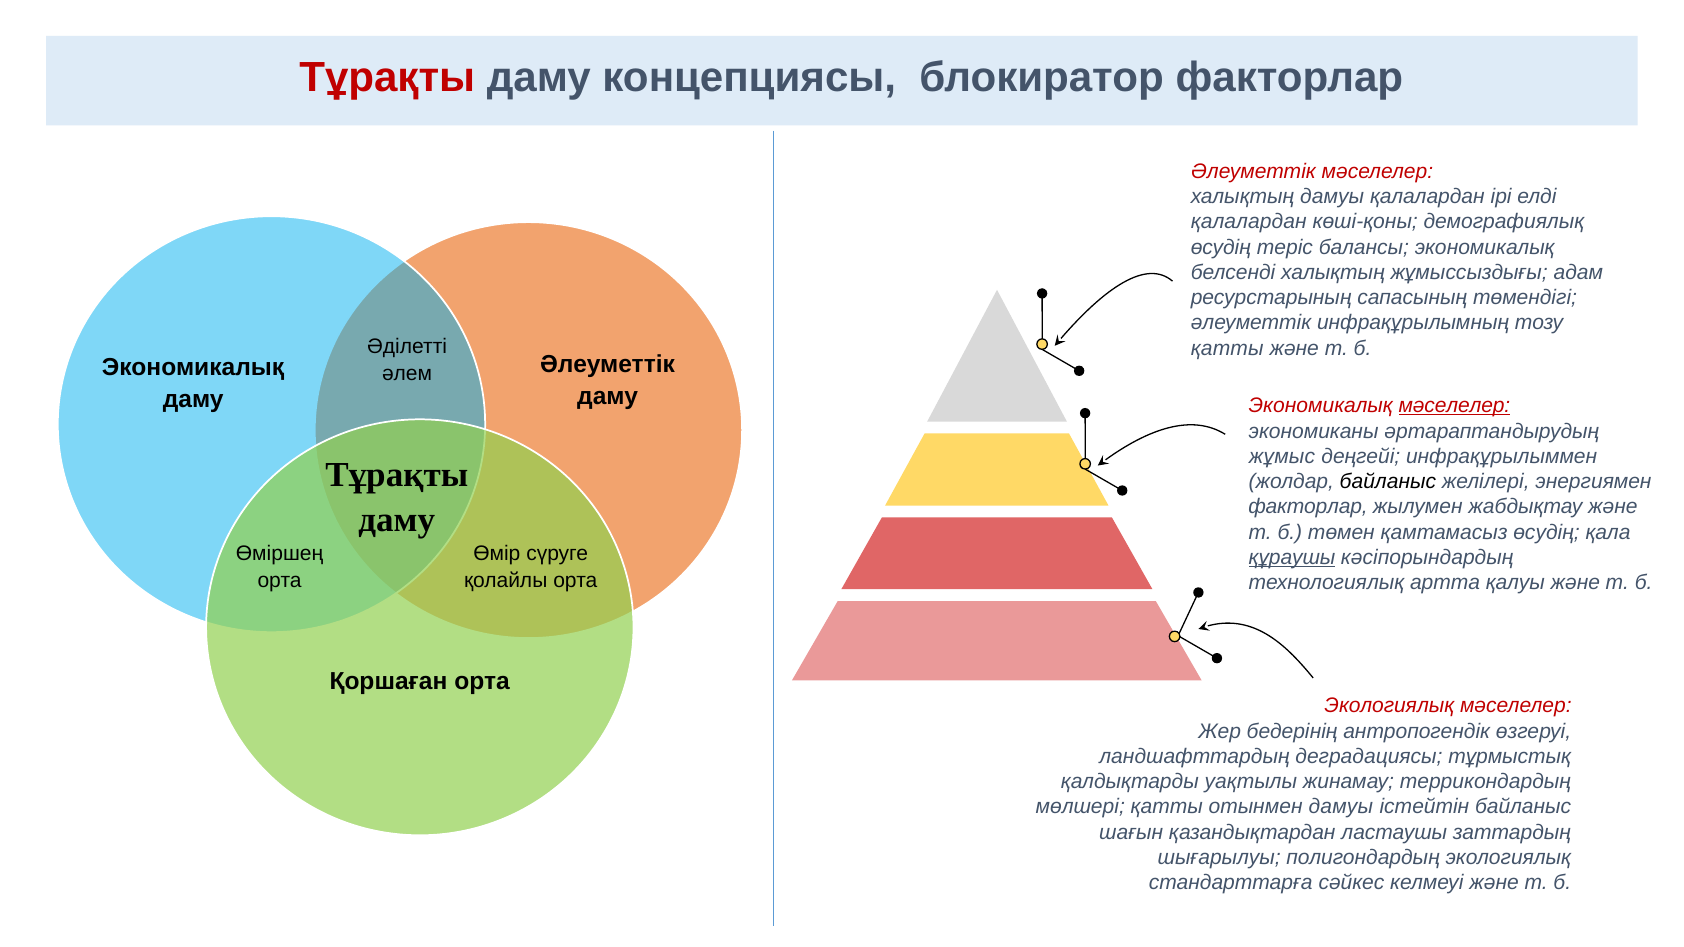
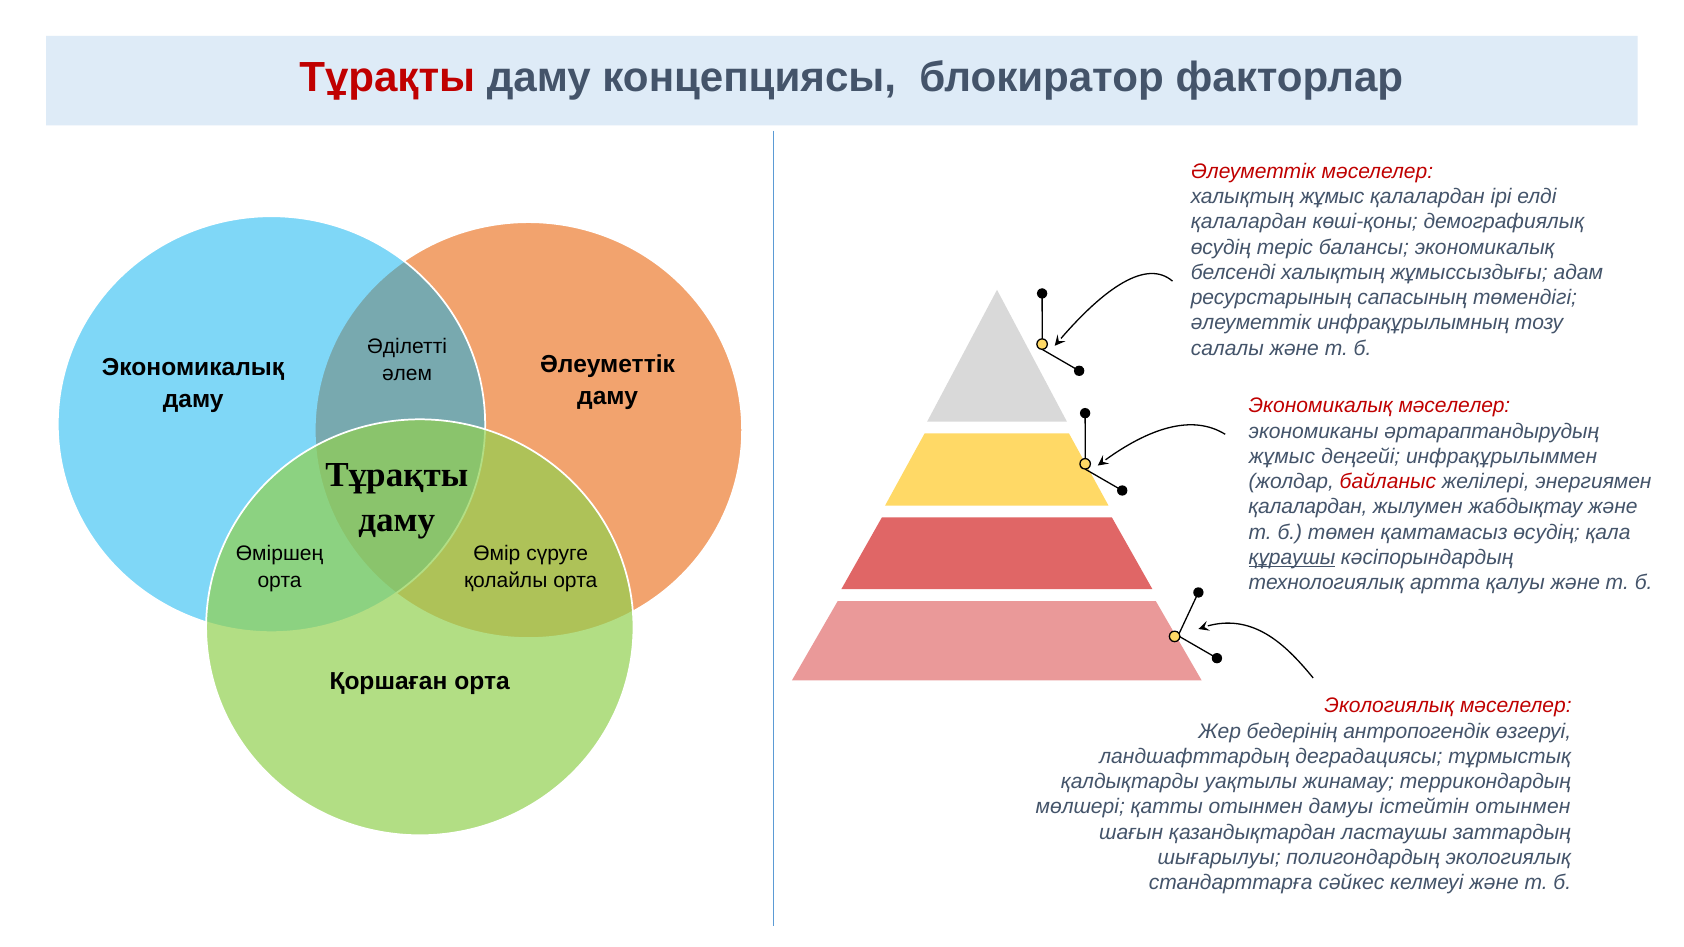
халықтың дамуы: дамуы -> жұмыс (1332, 197)
қатты: қатты -> салалы (1227, 348)
мәселелер underline: present -> none (1454, 406)
байланыс colour: black -> red (1388, 482)
факторлар: факторлар -> қалалардан (1308, 507)
істейтін байланыс: байланыс -> отынмен (1523, 807)
